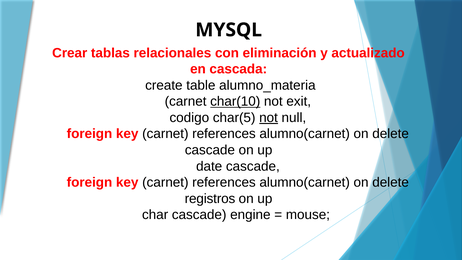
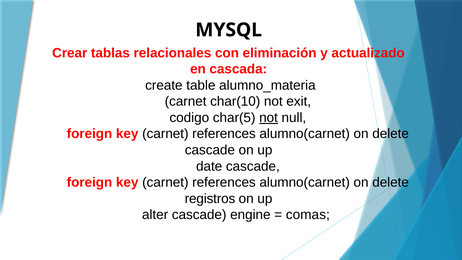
char(10 underline: present -> none (235, 101)
char: char -> alter (155, 215)
mouse: mouse -> comas (308, 215)
